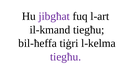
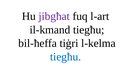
tiegħu colour: purple -> blue (66, 57)
